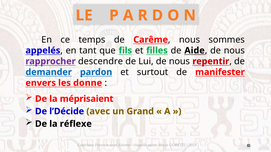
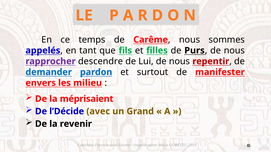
Aide: Aide -> Purs (195, 51)
donne: donne -> milieu (88, 83)
réflexe: réflexe -> revenir (76, 124)
